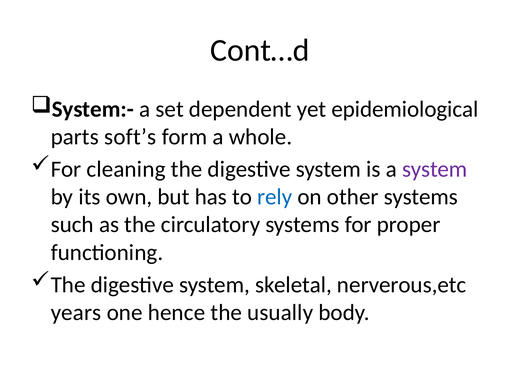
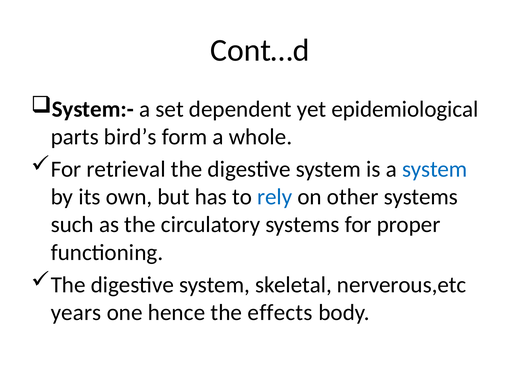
soft’s: soft’s -> bird’s (130, 137)
cleaning: cleaning -> retrieval (126, 169)
system colour: purple -> blue (435, 169)
usually: usually -> effects (280, 313)
